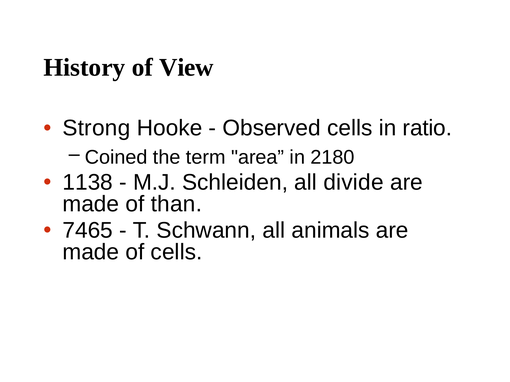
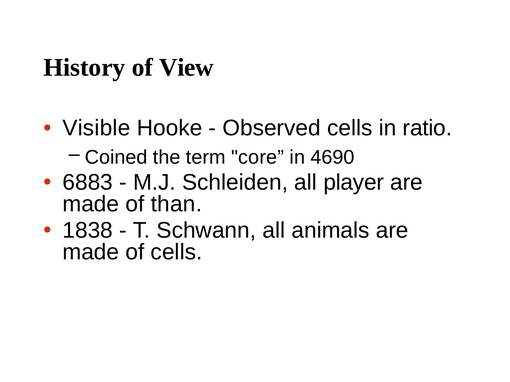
Strong: Strong -> Visible (96, 128)
area: area -> core (258, 158)
2180: 2180 -> 4690 (333, 158)
1138: 1138 -> 6883 (88, 183)
divide: divide -> player (354, 183)
7465: 7465 -> 1838 (88, 231)
